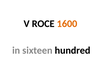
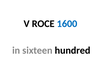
1600 colour: orange -> blue (67, 24)
